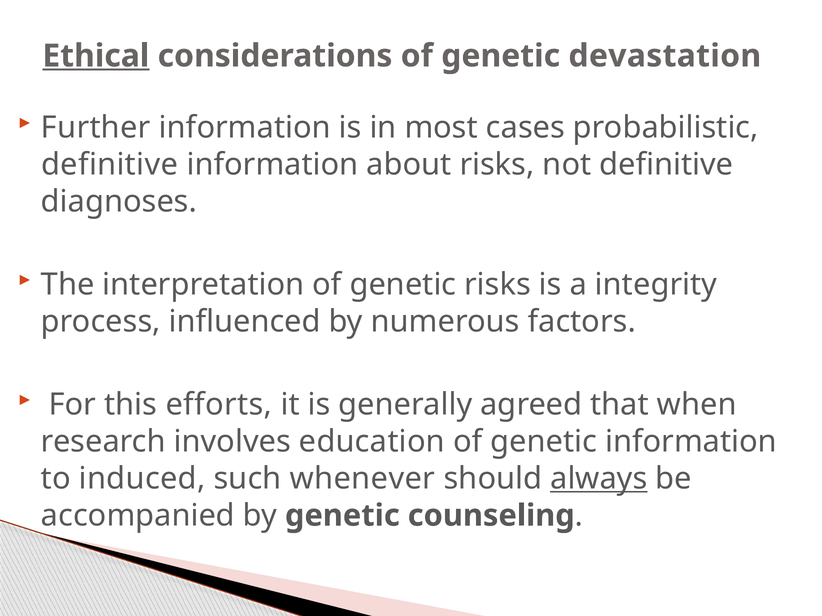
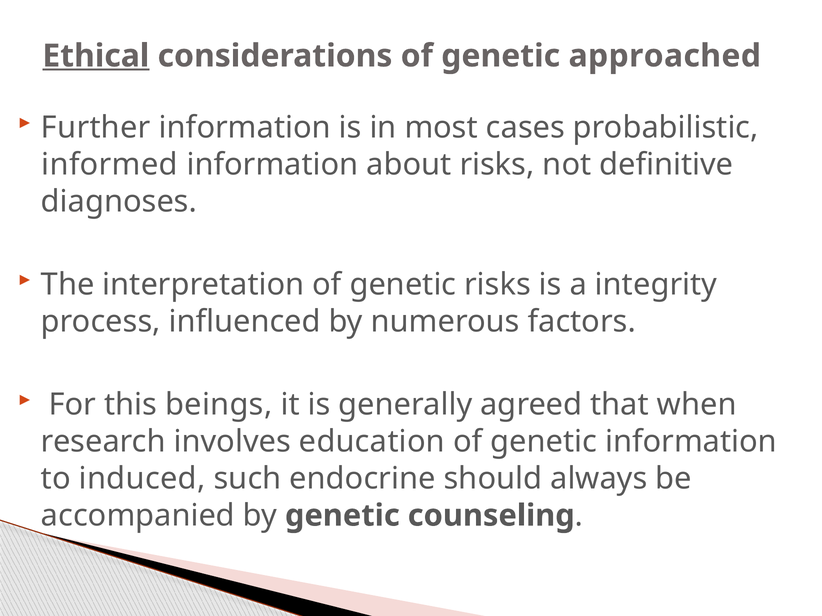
devastation: devastation -> approached (665, 56)
definitive: definitive -> informed (110, 164)
efforts: efforts -> beings (219, 405)
whenever: whenever -> endocrine (363, 479)
always underline: present -> none (599, 479)
